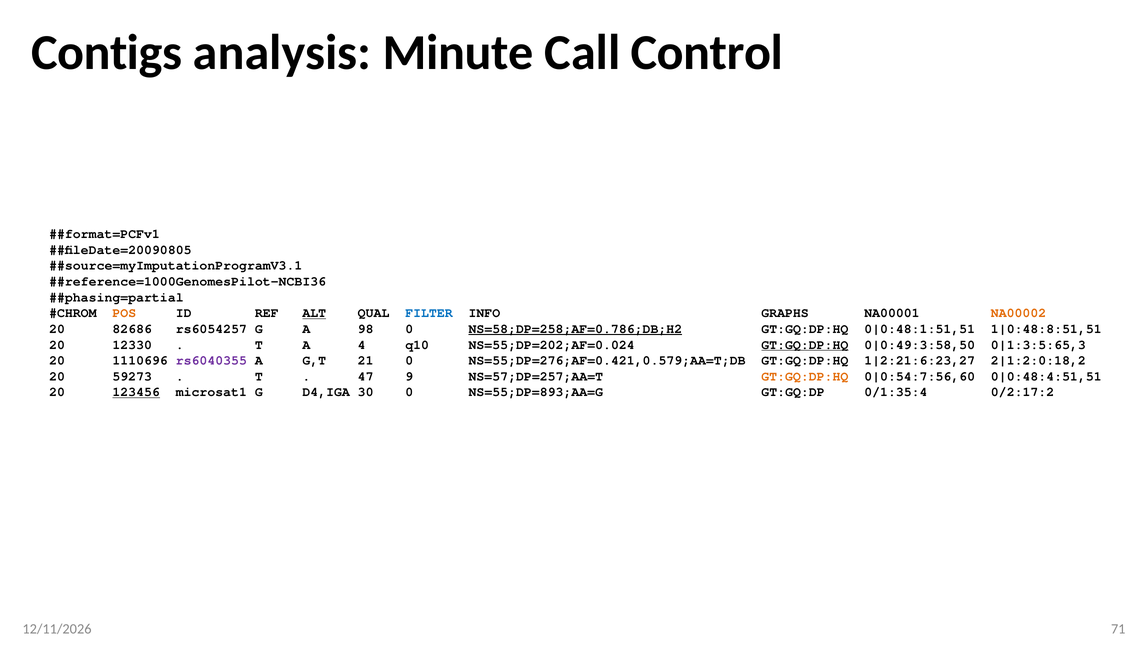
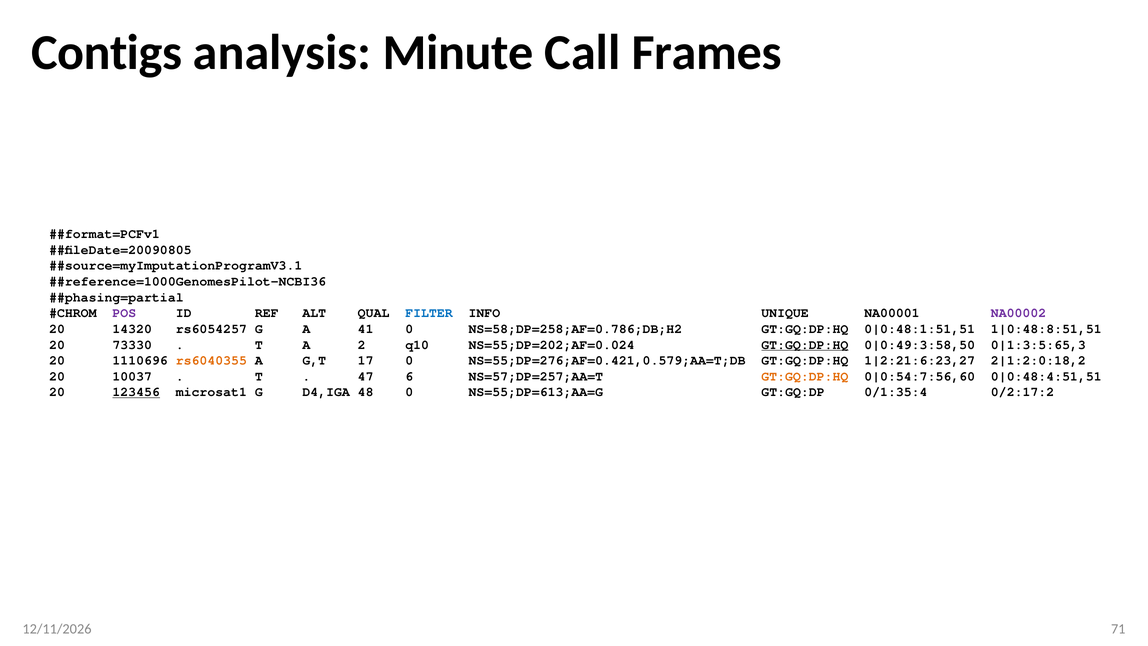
Control: Control -> Frames (707, 53)
POS colour: orange -> purple (124, 313)
ALT underline: present -> none (314, 313)
GRAPHS: GRAPHS -> UNIQUE (785, 313)
NA00002 colour: orange -> purple (1019, 313)
82686: 82686 -> 14320 (132, 329)
98: 98 -> 41 (366, 329)
NS=58;DP=258;AF=0.786;DB;H2 underline: present -> none (575, 329)
12330: 12330 -> 73330 (132, 345)
4: 4 -> 2 (362, 345)
rs6040355 colour: purple -> orange (211, 360)
21: 21 -> 17 (366, 360)
59273: 59273 -> 10037 (132, 376)
9: 9 -> 6 (409, 376)
30: 30 -> 48 (366, 392)
NS=55;DP=893;AA=G: NS=55;DP=893;AA=G -> NS=55;DP=613;AA=G (536, 392)
